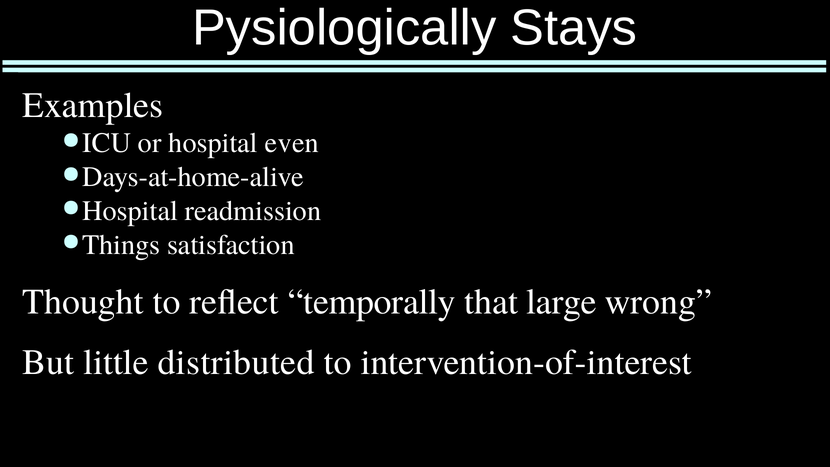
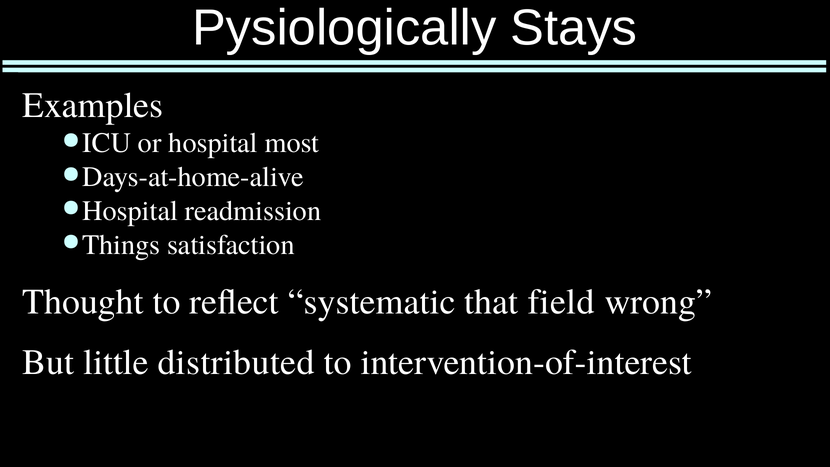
even: even -> most (292, 143)
temporally: temporally -> systematic (372, 302)
large: large -> field (561, 302)
